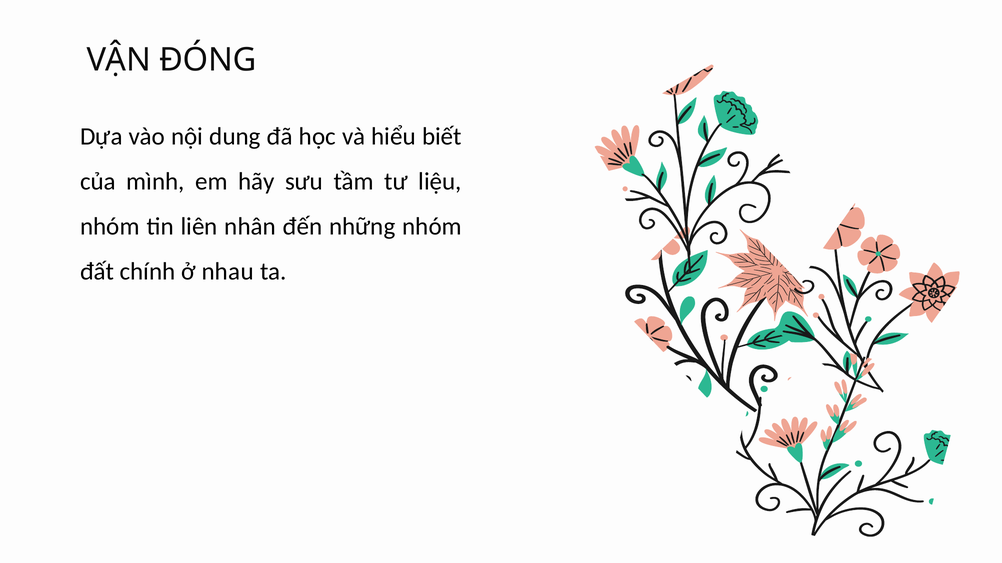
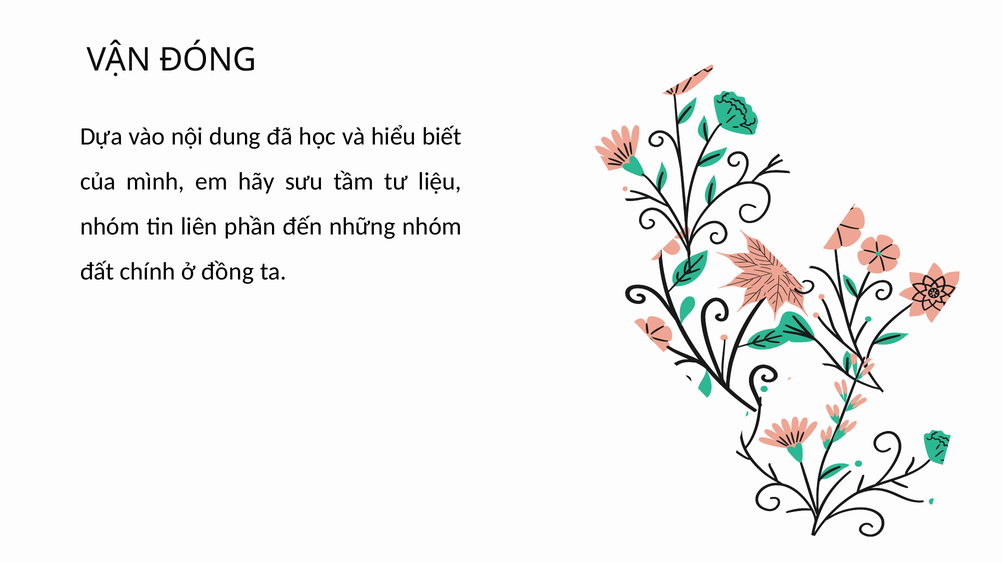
nhân: nhân -> phần (250, 227)
nhau: nhau -> đồng (228, 272)
